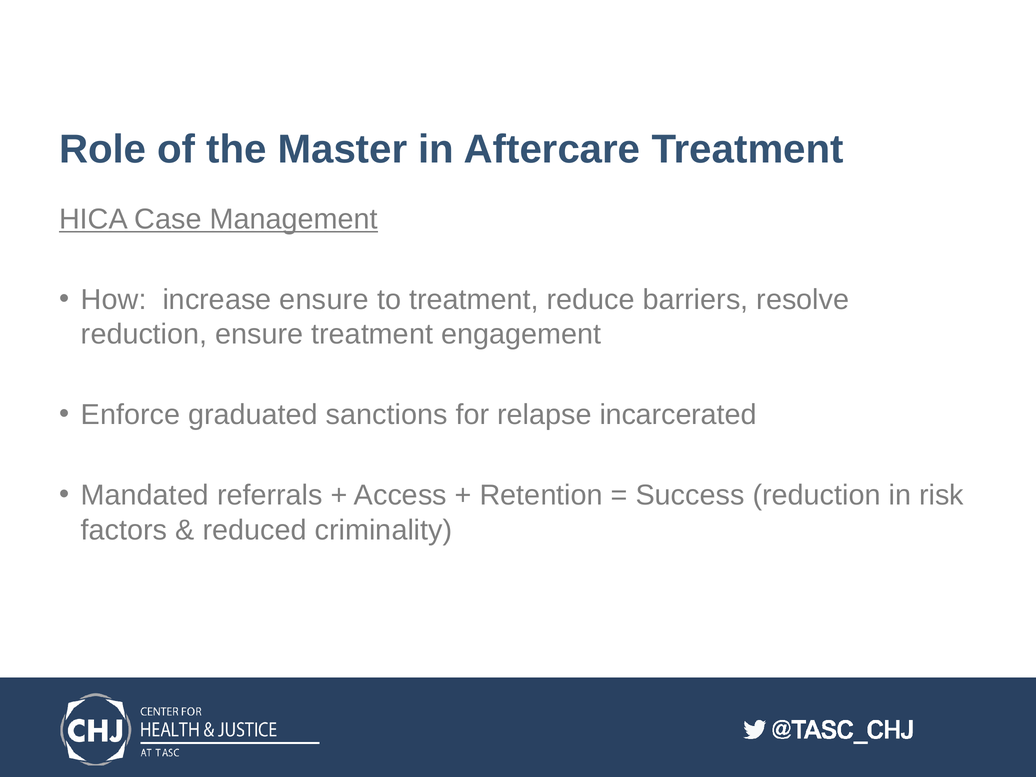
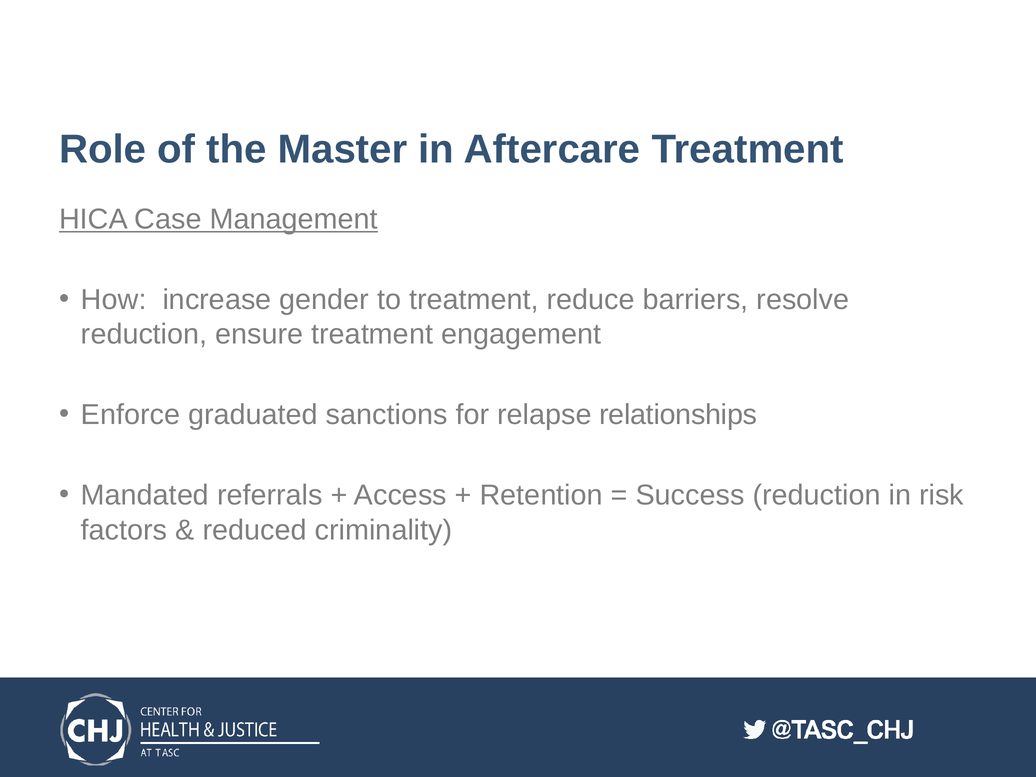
increase ensure: ensure -> gender (324, 300)
incarcerated: incarcerated -> relationships (678, 415)
